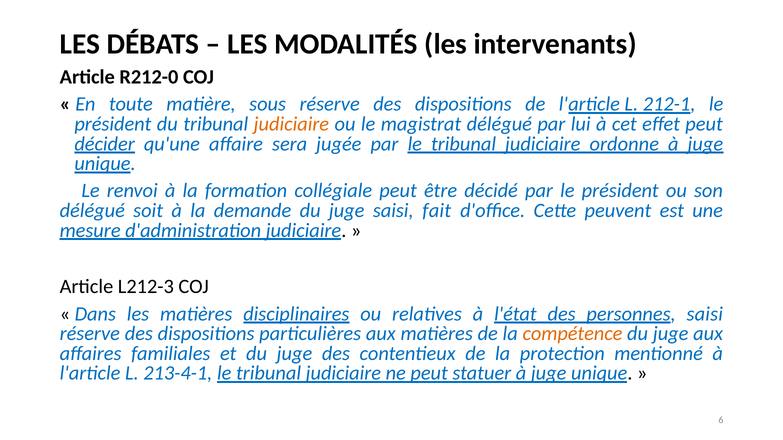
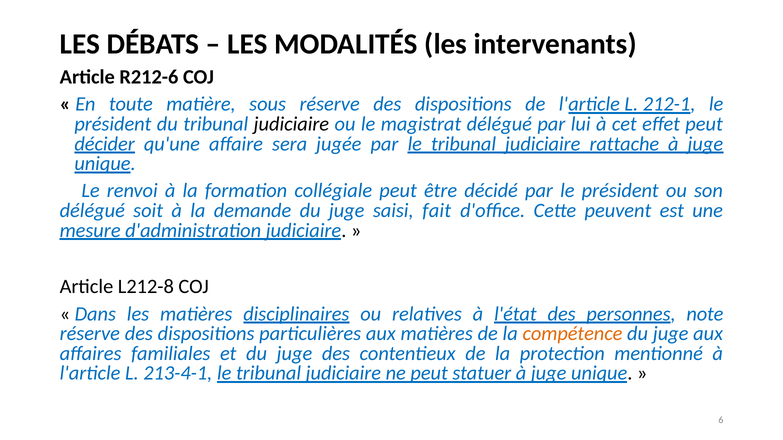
R212-0: R212-0 -> R212-6 (149, 77)
judiciaire colour: orange -> black (291, 124)
ordonne: ordonne -> rattache (624, 144)
L212-3: L212-3 -> L212-8 (146, 287)
personnes saisi: saisi -> note (705, 314)
